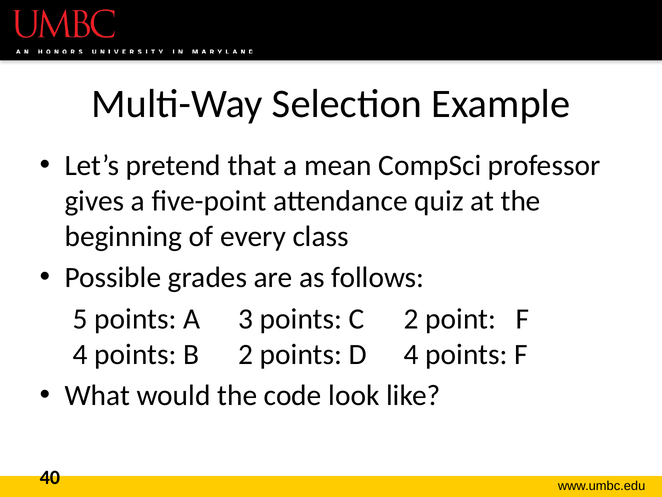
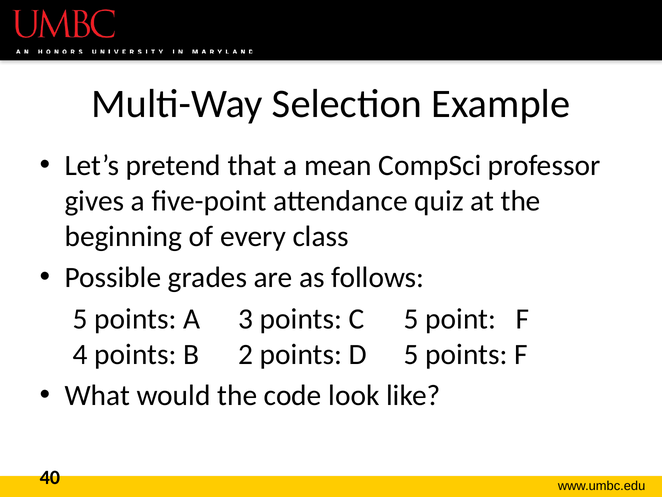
C 2: 2 -> 5 (411, 319)
D 4: 4 -> 5 (411, 354)
